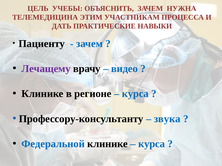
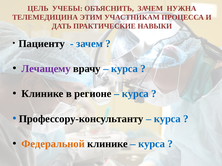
видео: видео -> курса (124, 69)
звука: звука -> курса (167, 119)
Федеральной colour: blue -> orange (53, 144)
